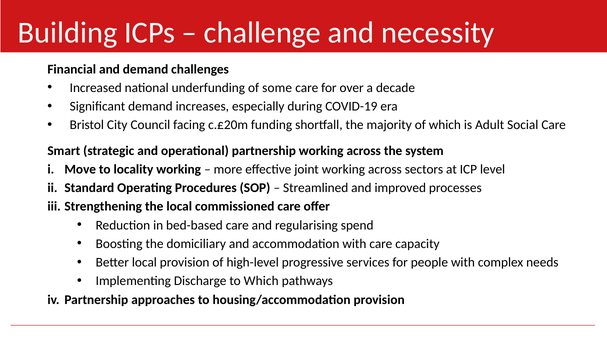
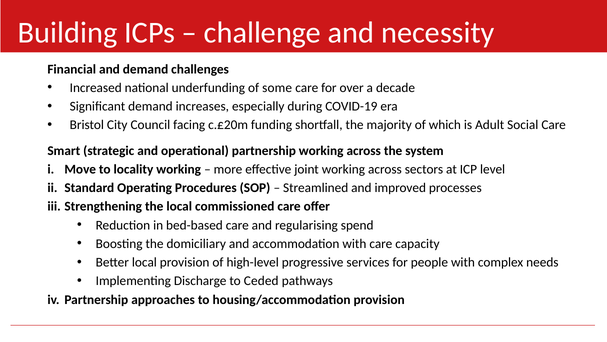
to Which: Which -> Ceded (261, 281)
